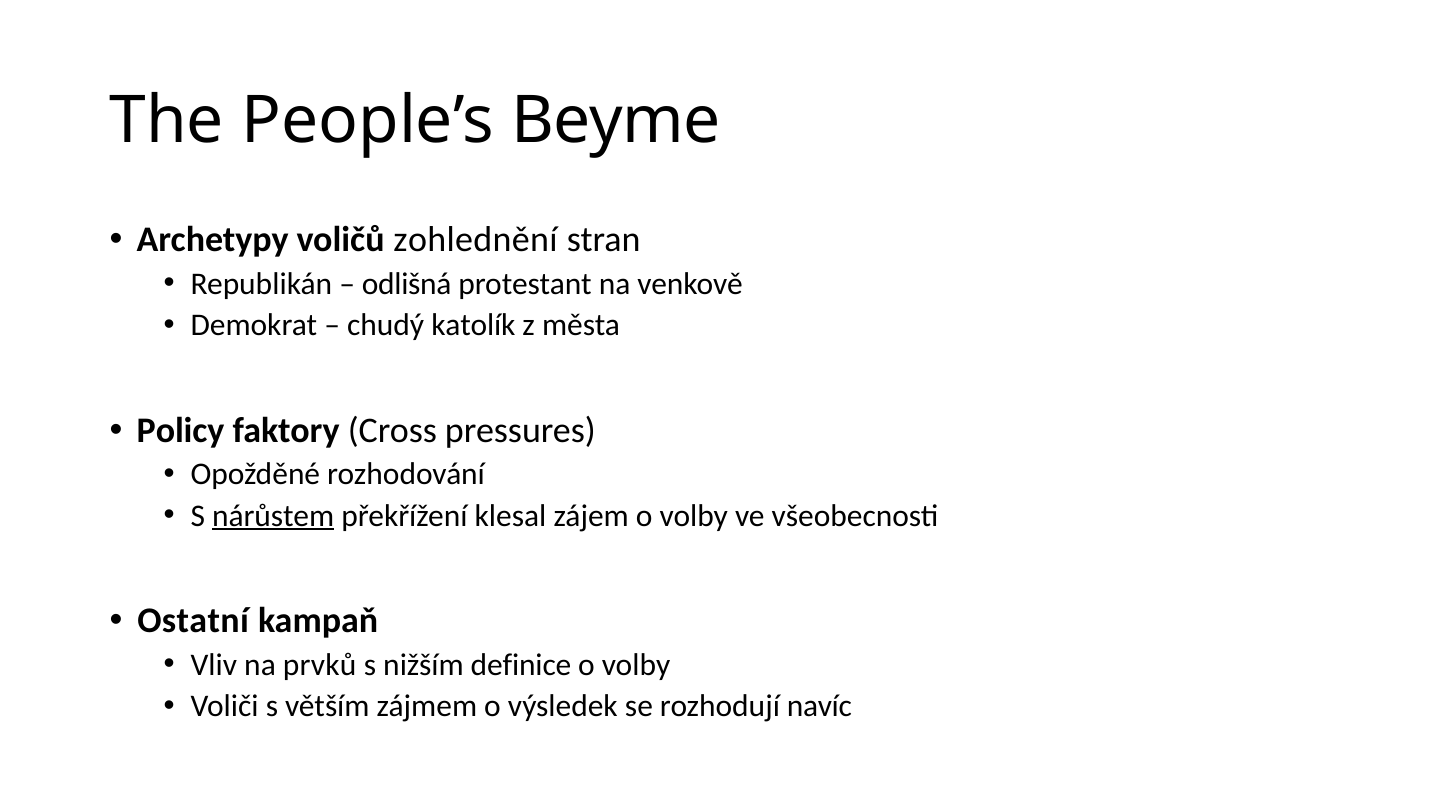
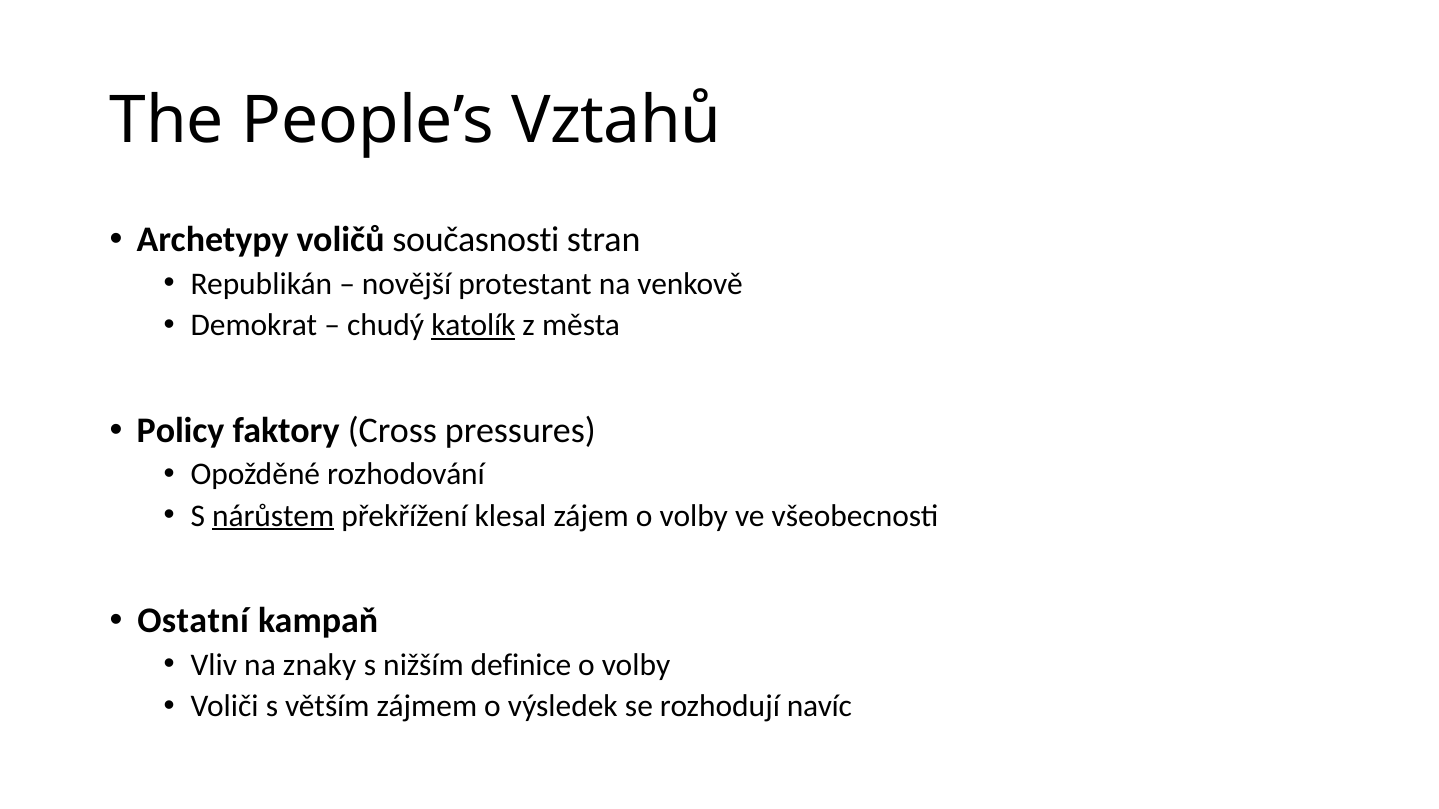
Beyme: Beyme -> Vztahů (616, 121)
zohlednění: zohlednění -> současnosti (476, 240)
odlišná: odlišná -> novější (407, 284)
katolík underline: none -> present (473, 325)
prvků: prvků -> znaky (320, 665)
